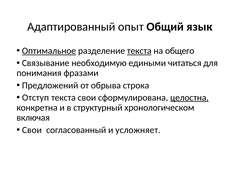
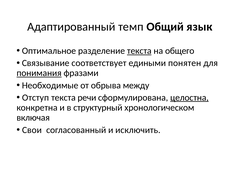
опыт: опыт -> темп (131, 27)
Оптимальное underline: present -> none (49, 51)
необходимую: необходимую -> соответствует (99, 63)
читаться: читаться -> понятен (185, 63)
понимания underline: none -> present (39, 73)
Предложений: Предложений -> Необходимые (50, 85)
строка: строка -> между (136, 85)
текста свои: свои -> речи (87, 98)
усложняет: усложняет -> исключить (138, 130)
